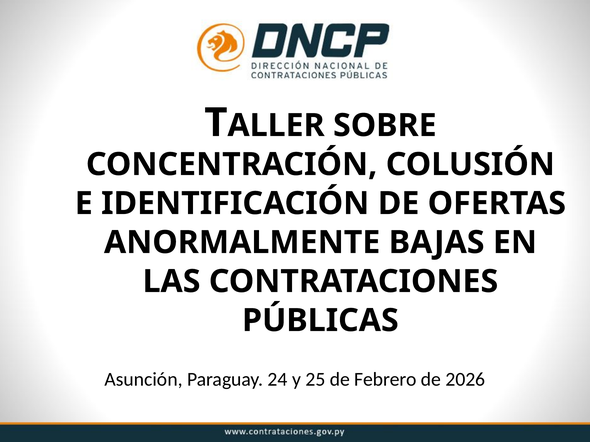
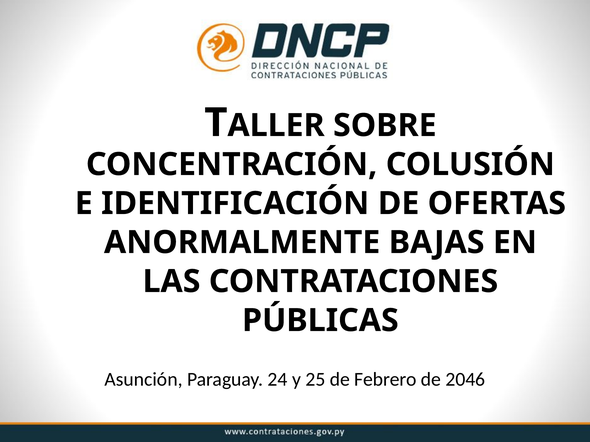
2026: 2026 -> 2046 (465, 380)
